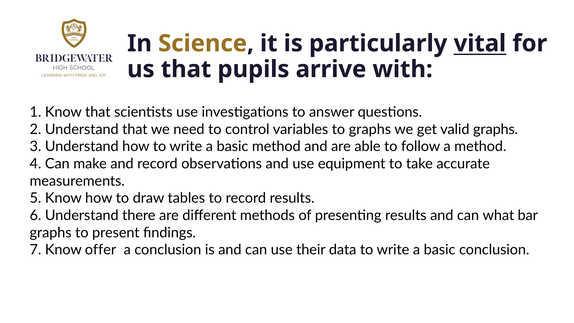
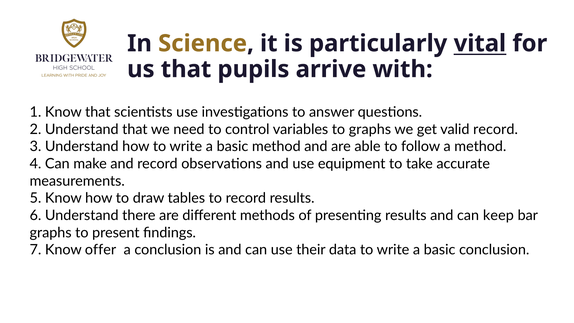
valid graphs: graphs -> record (496, 129)
what: what -> keep (498, 215)
